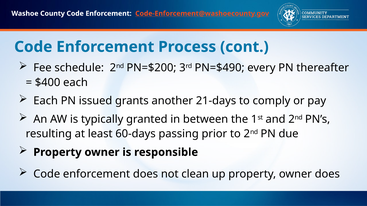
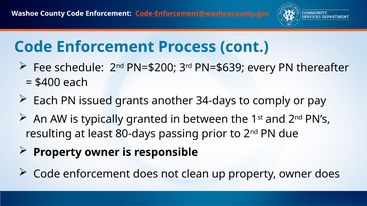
PN=$490: PN=$490 -> PN=$639 (220, 68)
21-days: 21-days -> 34-days (216, 101)
60-days: 60-days -> 80-days (136, 134)
